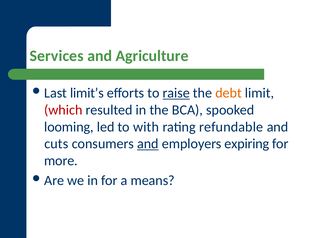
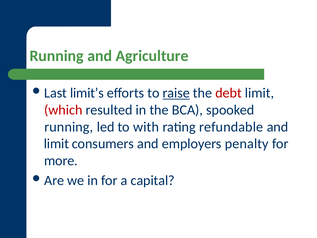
Services: Services -> Running (57, 56)
debt colour: orange -> red (229, 93)
looming: looming -> running (69, 127)
cuts: cuts -> limit (56, 144)
and underline: present -> none (148, 144)
expiring: expiring -> penalty (247, 144)
means: means -> capital (153, 180)
